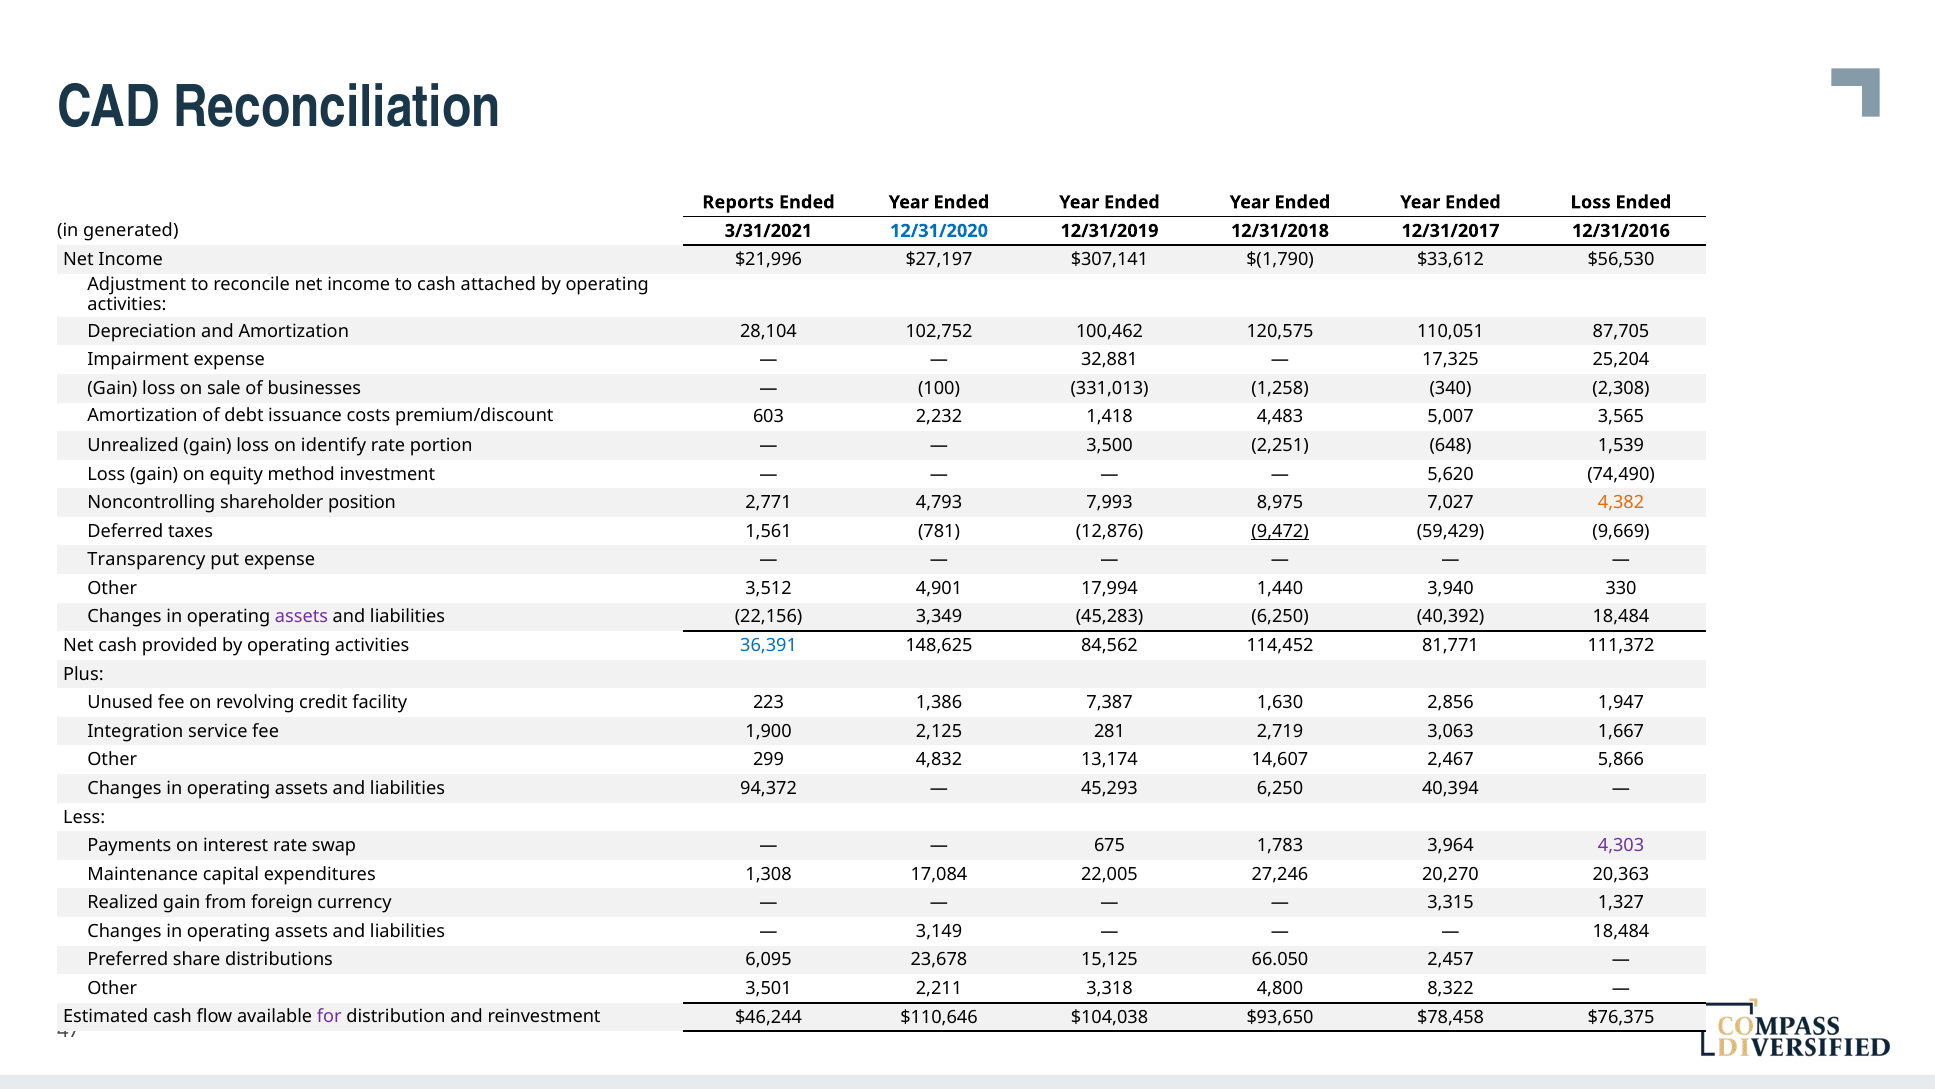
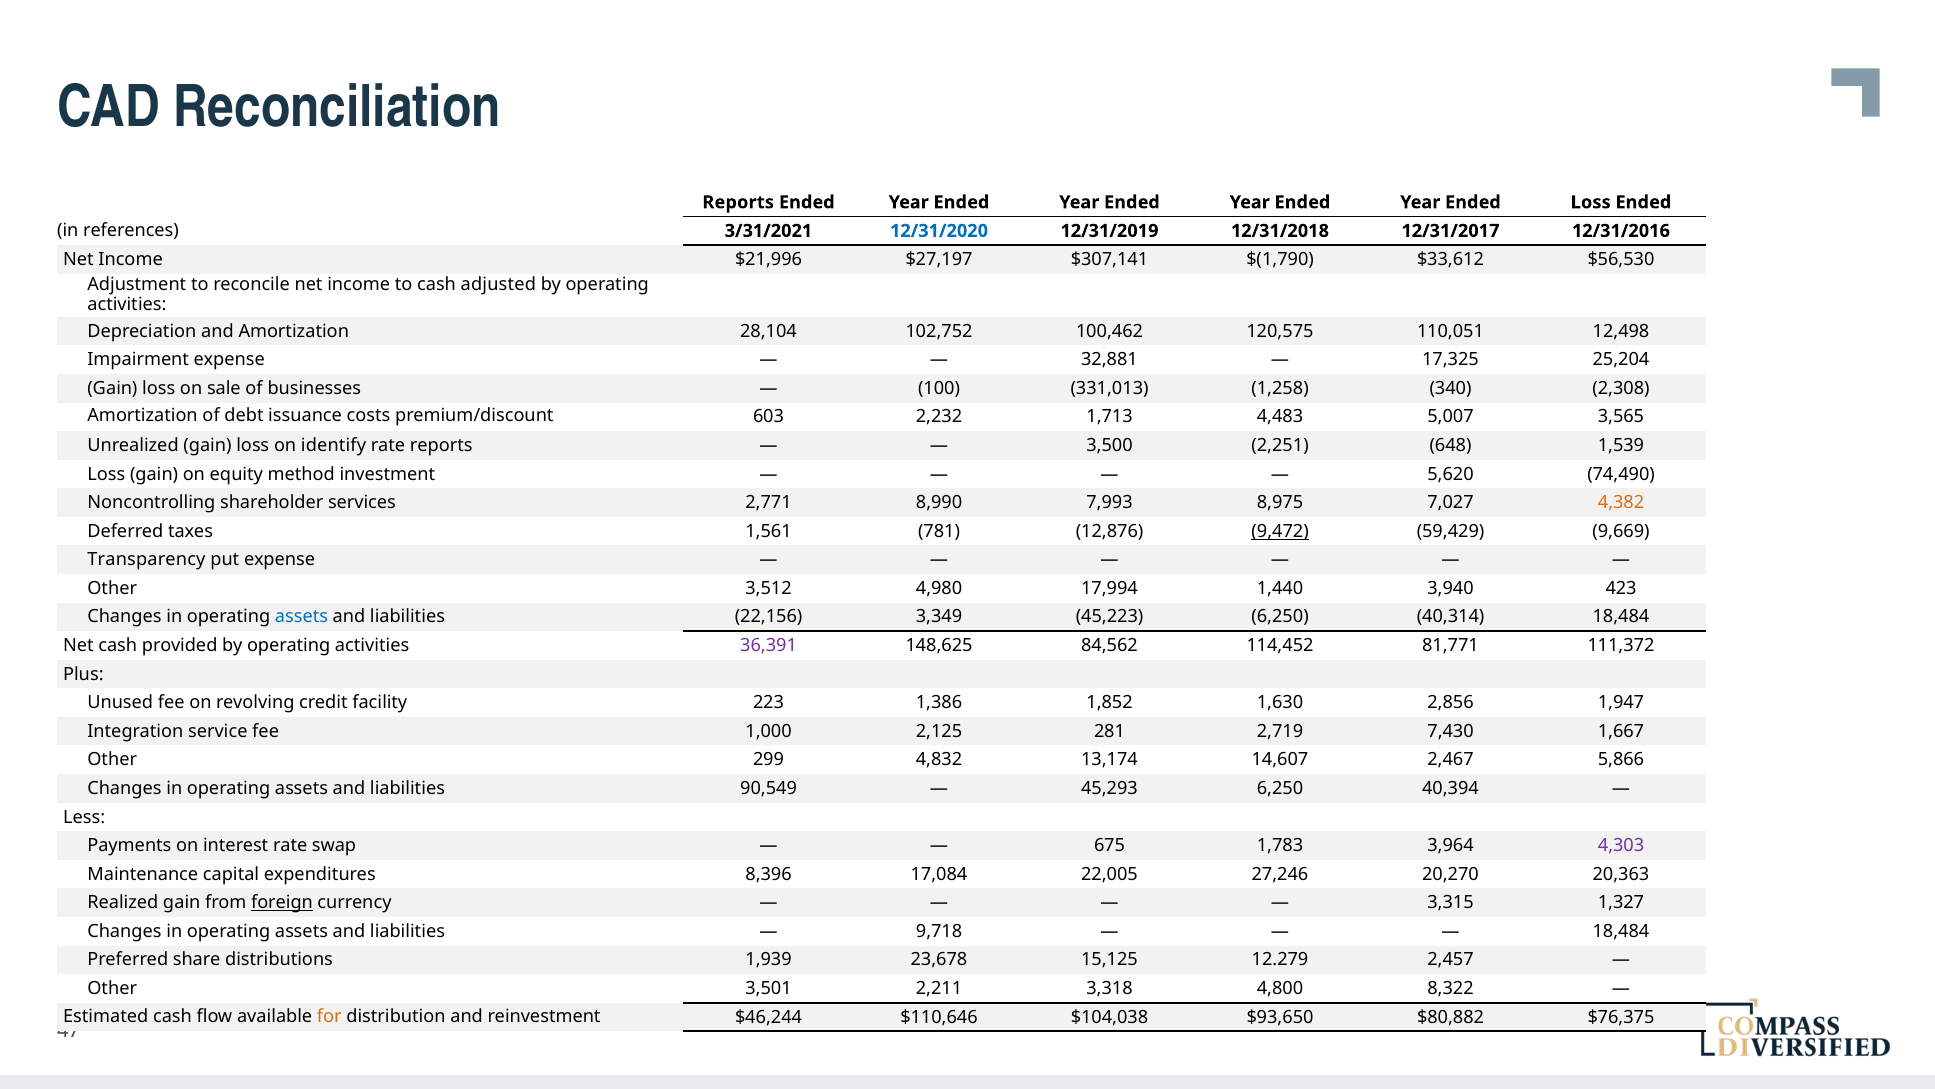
generated: generated -> references (131, 231)
attached: attached -> adjusted (498, 284)
87,705: 87,705 -> 12,498 (1621, 331)
1,418: 1,418 -> 1,713 (1110, 417)
rate portion: portion -> reports (441, 445)
position: position -> services (362, 502)
4,793: 4,793 -> 8,990 (939, 502)
4,901: 4,901 -> 4,980 (939, 588)
330: 330 -> 423 (1621, 588)
assets colour: purple -> blue (301, 617)
45,283: 45,283 -> 45,223 (1110, 617)
40,392: 40,392 -> 40,314 (1451, 617)
36,391 colour: blue -> purple (769, 645)
7,387: 7,387 -> 1,852 (1110, 702)
1,900: 1,900 -> 1,000 (769, 731)
3,063: 3,063 -> 7,430 (1451, 731)
94,372: 94,372 -> 90,549 (769, 788)
1,308: 1,308 -> 8,396 (769, 874)
foreign underline: none -> present (282, 902)
3,149: 3,149 -> 9,718 (939, 931)
6,095: 6,095 -> 1,939 (769, 959)
66.050: 66.050 -> 12.279 (1280, 959)
for colour: purple -> orange (329, 1016)
$78,458: $78,458 -> $80,882 (1451, 1017)
